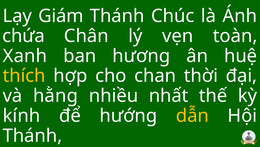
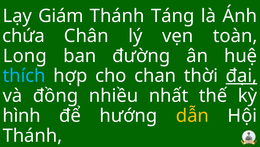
Chúc: Chúc -> Táng (173, 16)
Xanh: Xanh -> Long (25, 56)
hương: hương -> đường (141, 56)
thích colour: yellow -> light blue (24, 76)
đại underline: none -> present (241, 76)
hằng: hằng -> đồng (56, 95)
kính: kính -> hình (22, 115)
